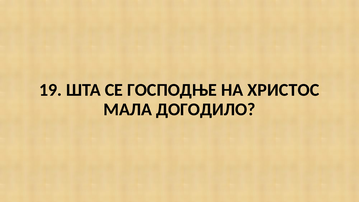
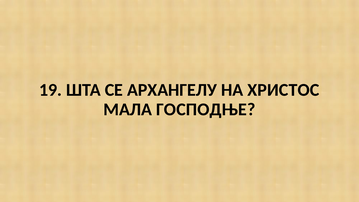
ГОСПОДЊЕ: ГОСПОДЊЕ -> АРХАНГЕЛУ (172, 90)
ДОГОДИЛО: ДОГОДИЛО -> ГОСПОДЊЕ (206, 109)
